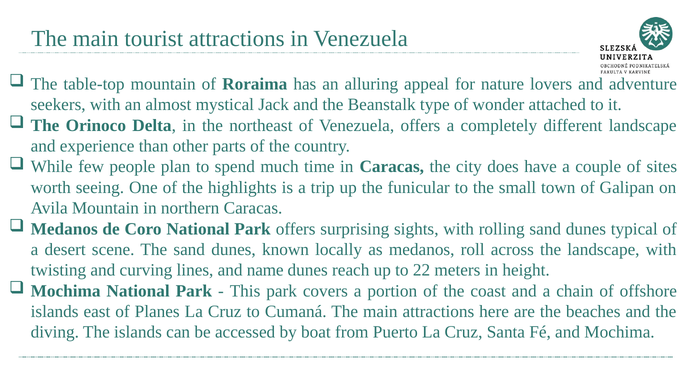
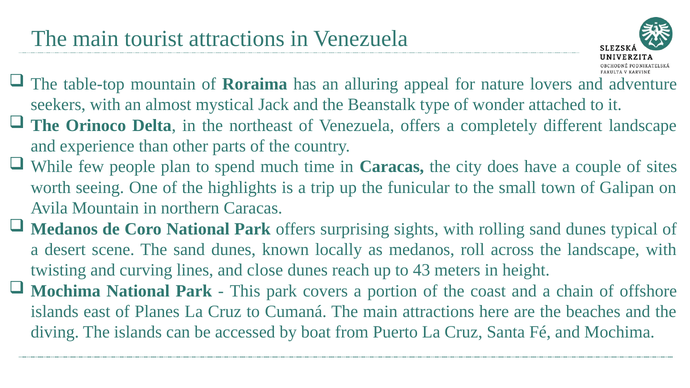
name: name -> close (265, 270)
22: 22 -> 43 (422, 270)
